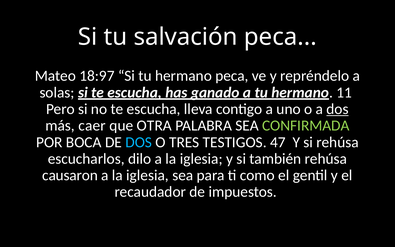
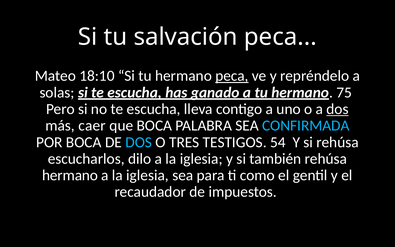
18:97: 18:97 -> 18:10 (97, 76)
peca underline: none -> present (232, 76)
11: 11 -> 75 (344, 92)
que OTRA: OTRA -> BOCA (154, 126)
CONFIRMADA colour: light green -> light blue (306, 126)
47: 47 -> 54 (278, 142)
causaron: causaron -> hermano (70, 175)
